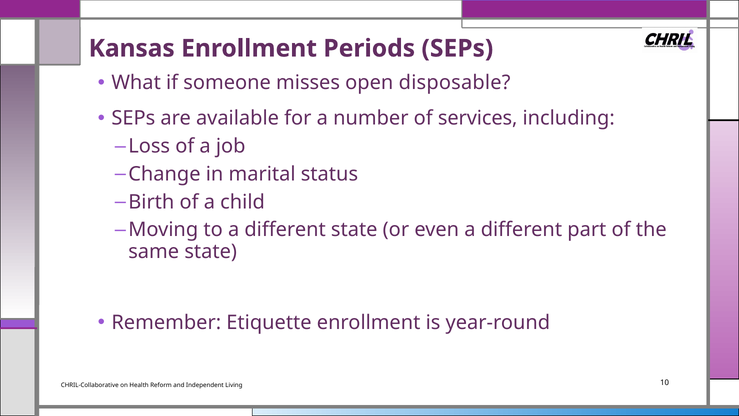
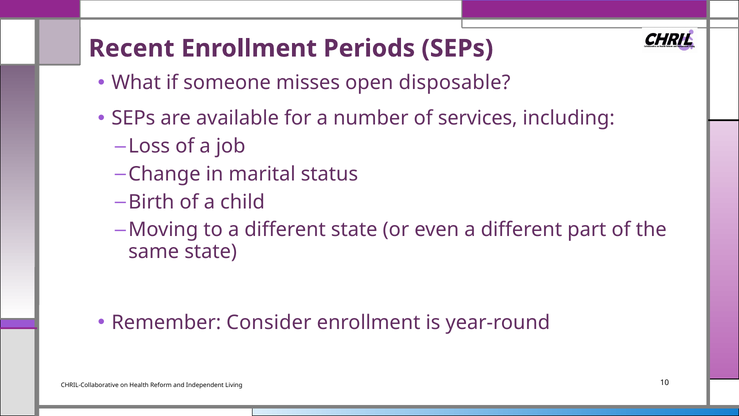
Kansas: Kansas -> Recent (132, 48)
Etiquette: Etiquette -> Consider (269, 322)
